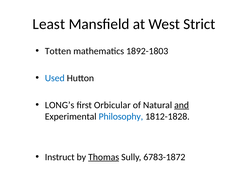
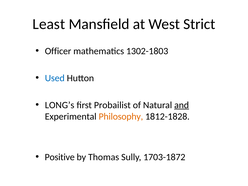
Totten: Totten -> Officer (58, 51)
1892-1803: 1892-1803 -> 1302-1803 (147, 51)
Orbicular: Orbicular -> Probailist (112, 105)
Philosophy colour: blue -> orange (121, 117)
Instruct: Instruct -> Positive (60, 157)
Thomas underline: present -> none (104, 157)
6783-1872: 6783-1872 -> 1703-1872 (164, 157)
